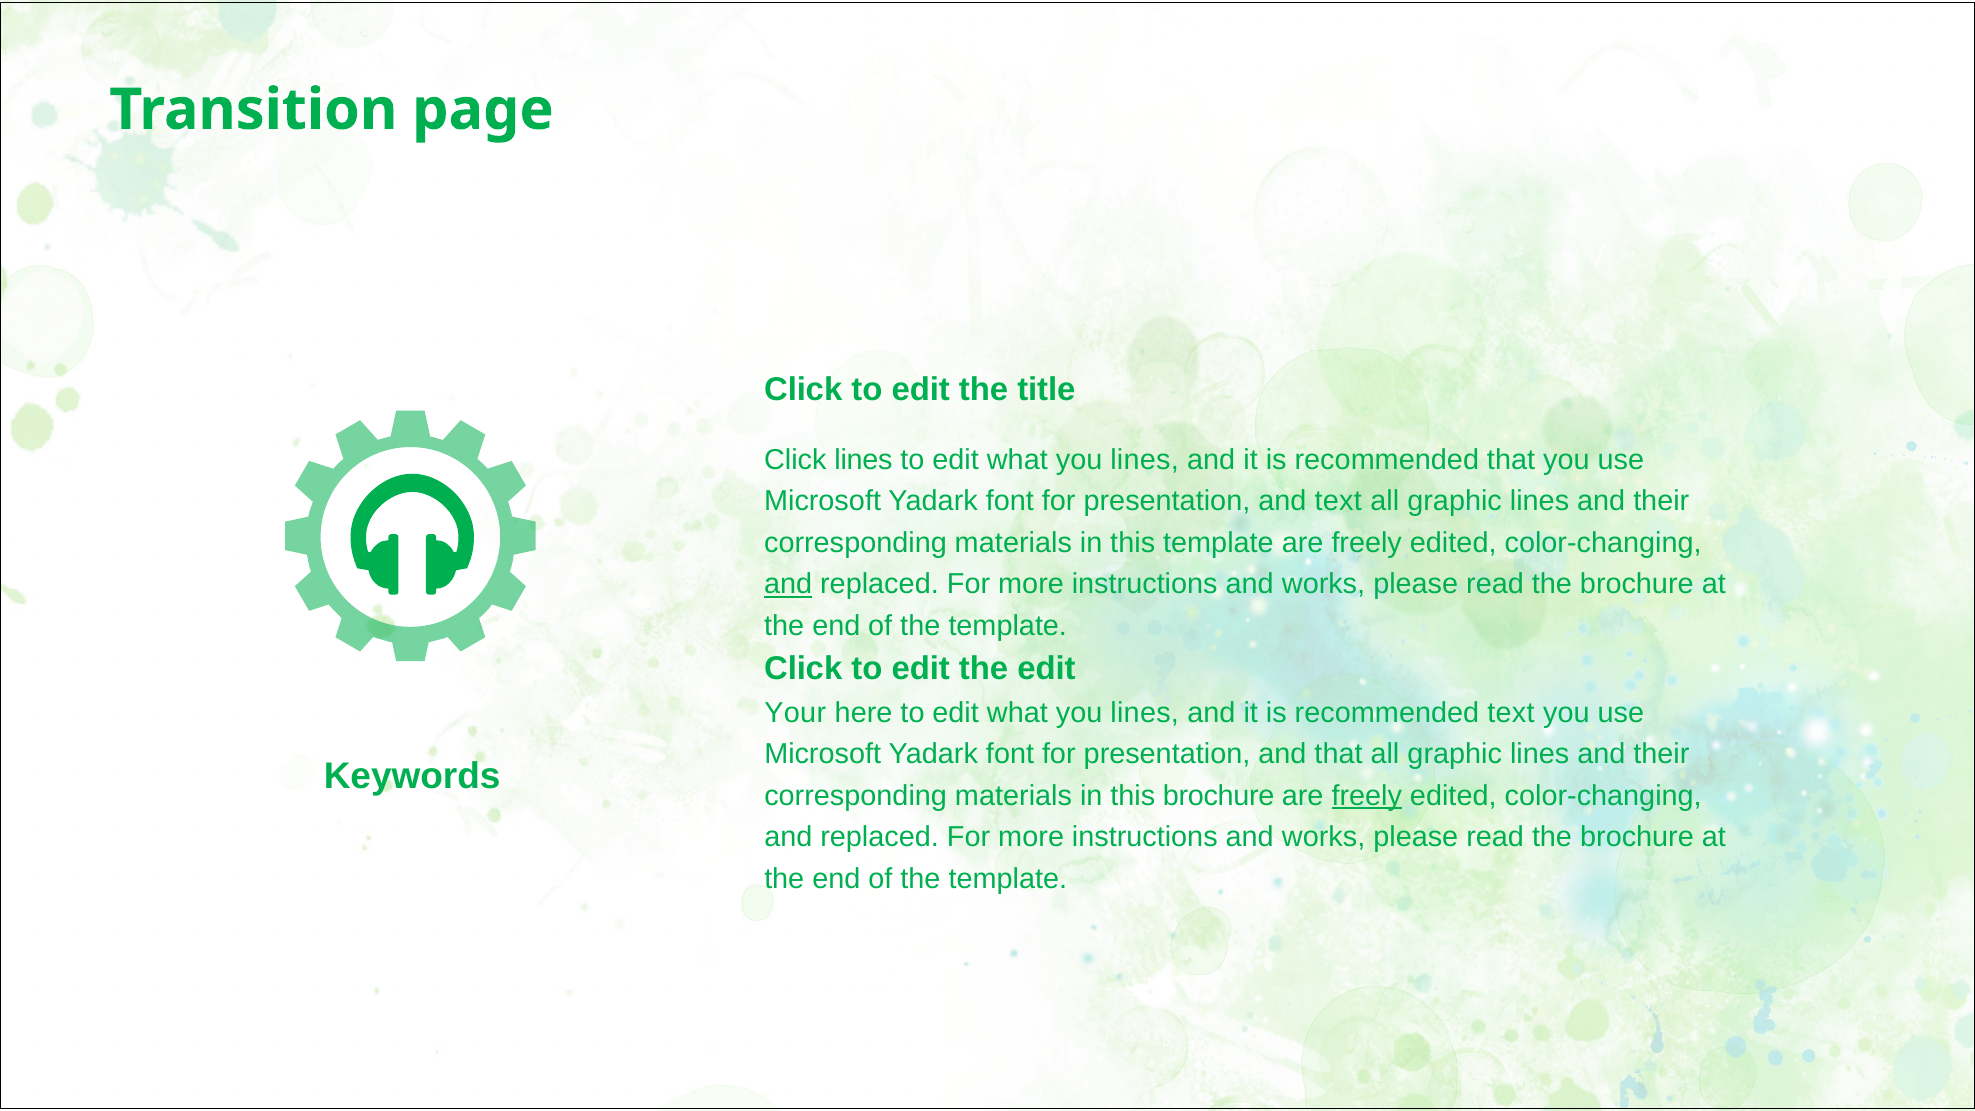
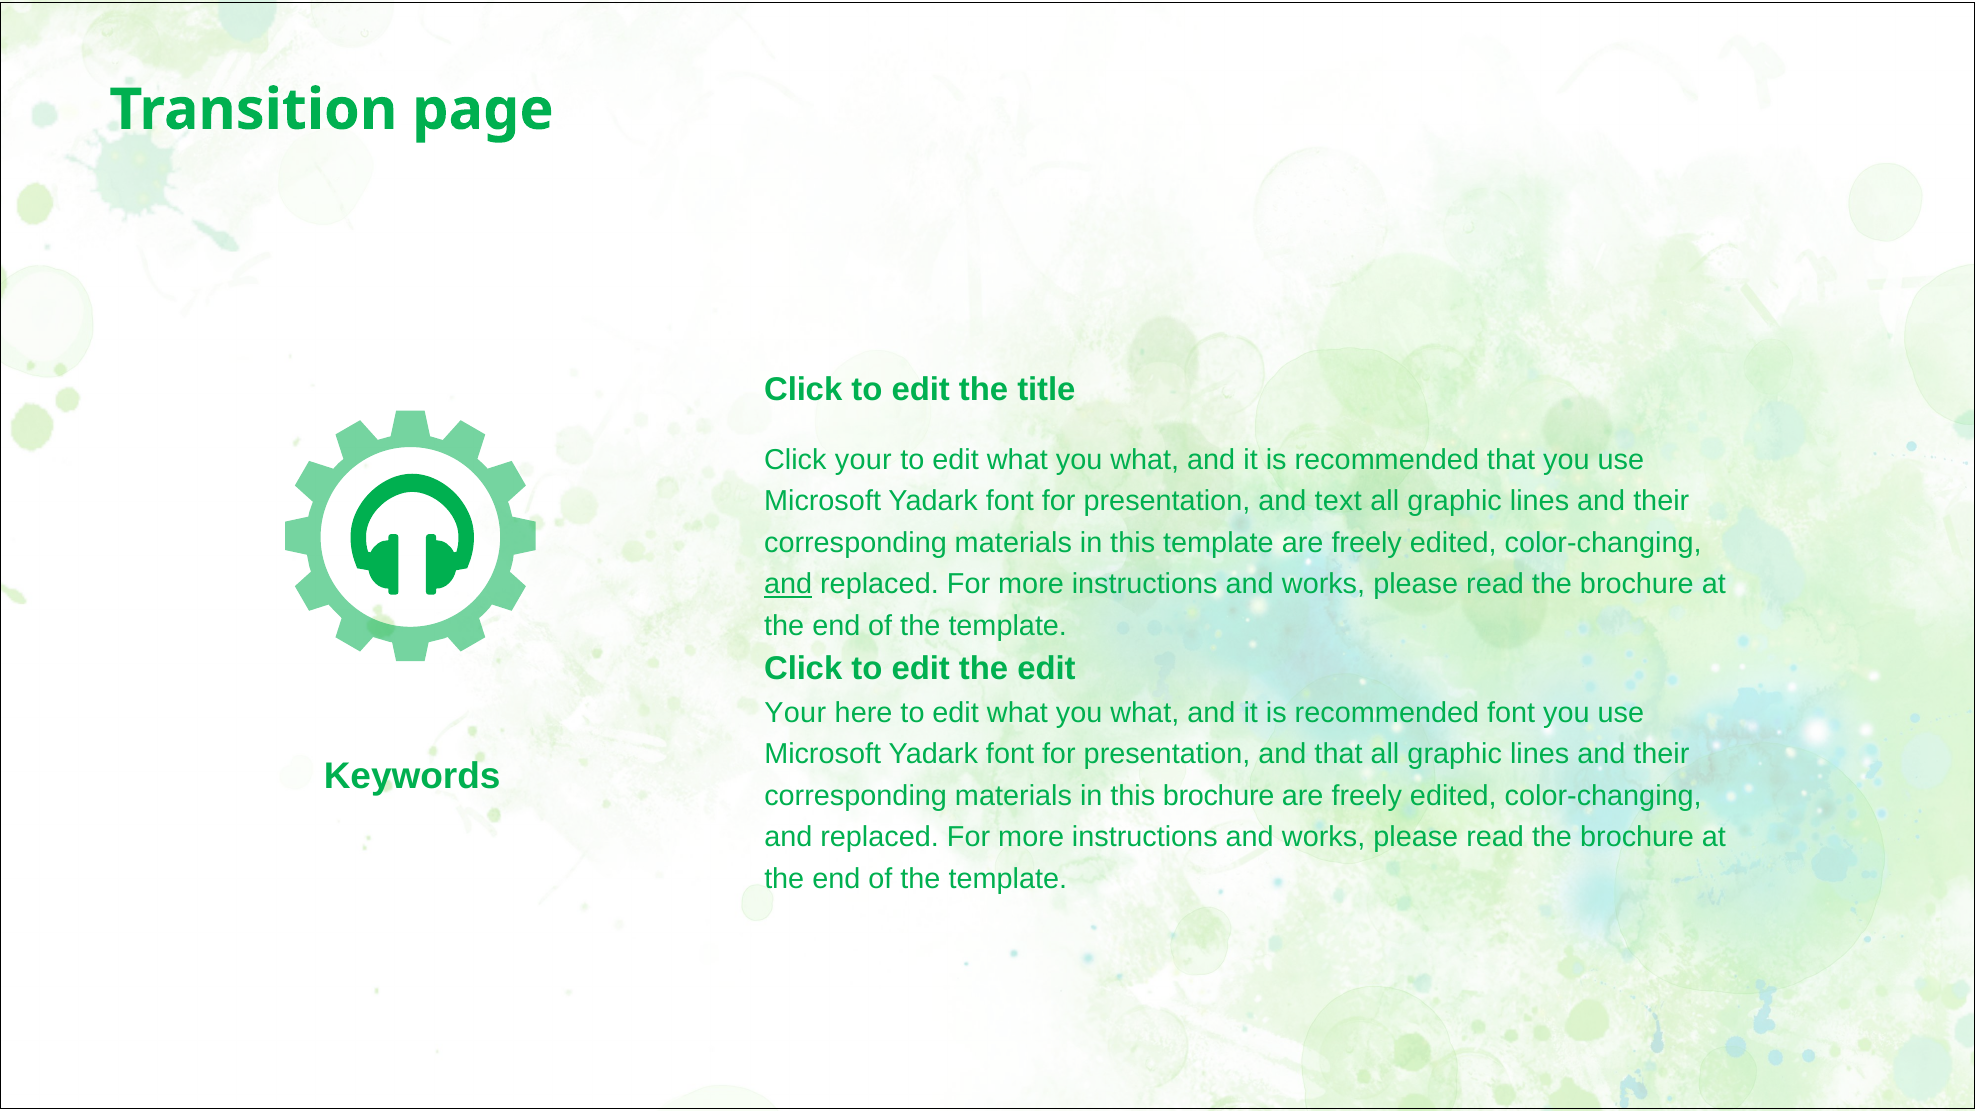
Click lines: lines -> your (863, 460)
lines: lines -> what (1145, 460)
lines: lines -> what (1145, 713)
recommended text: text -> font (1511, 713)
freely underline: present -> none (1367, 796)
